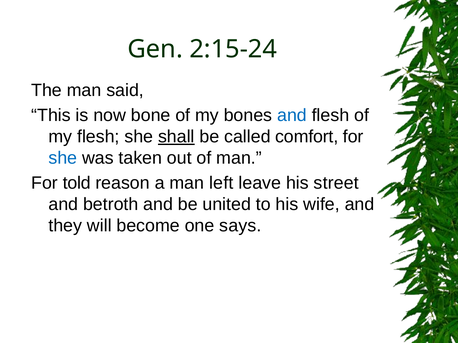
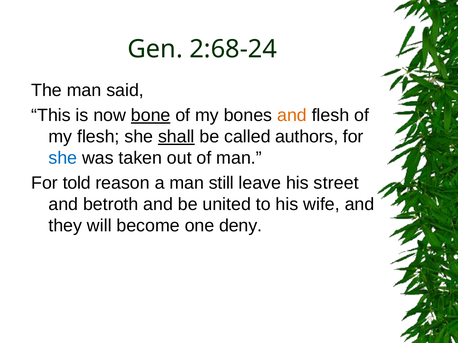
2:15-24: 2:15-24 -> 2:68-24 (233, 49)
bone underline: none -> present (151, 116)
and colour: blue -> orange (292, 116)
comfort: comfort -> authors (307, 137)
left: left -> still (221, 183)
says: says -> deny (241, 226)
